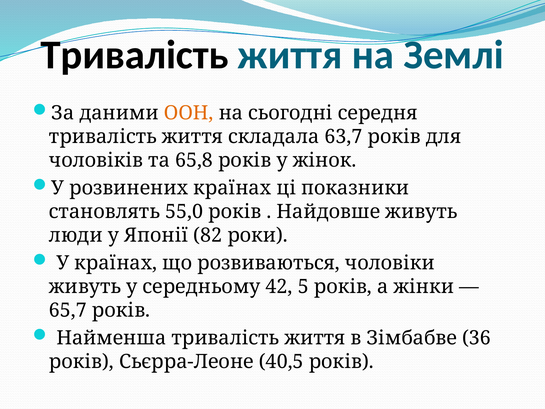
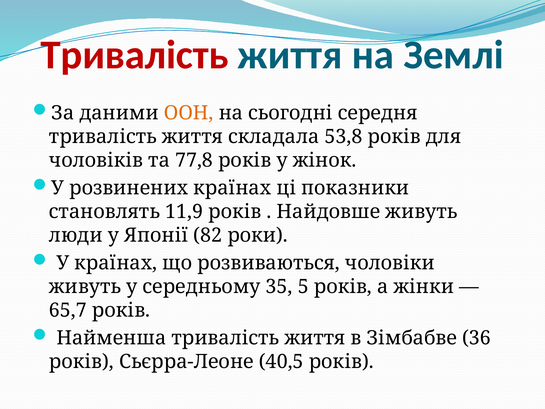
Тривалість colour: black -> red (135, 55)
63,7: 63,7 -> 53,8 (343, 137)
65,8: 65,8 -> 77,8 (194, 160)
55,0: 55,0 -> 11,9 (184, 212)
42: 42 -> 35 (279, 286)
